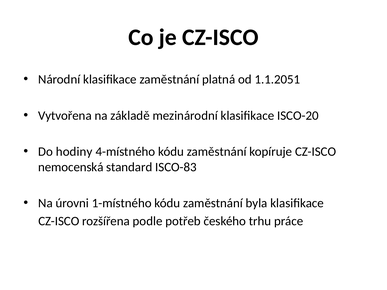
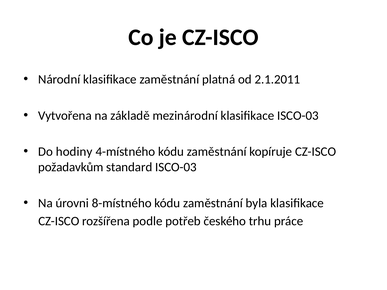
1.1.2051: 1.1.2051 -> 2.1.2011 (277, 80)
klasifikace ISCO-20: ISCO-20 -> ISCO-03 (298, 116)
nemocenská: nemocenská -> požadavkům (71, 167)
standard ISCO-83: ISCO-83 -> ISCO-03 (176, 167)
1-místného: 1-místného -> 8-místného (122, 203)
